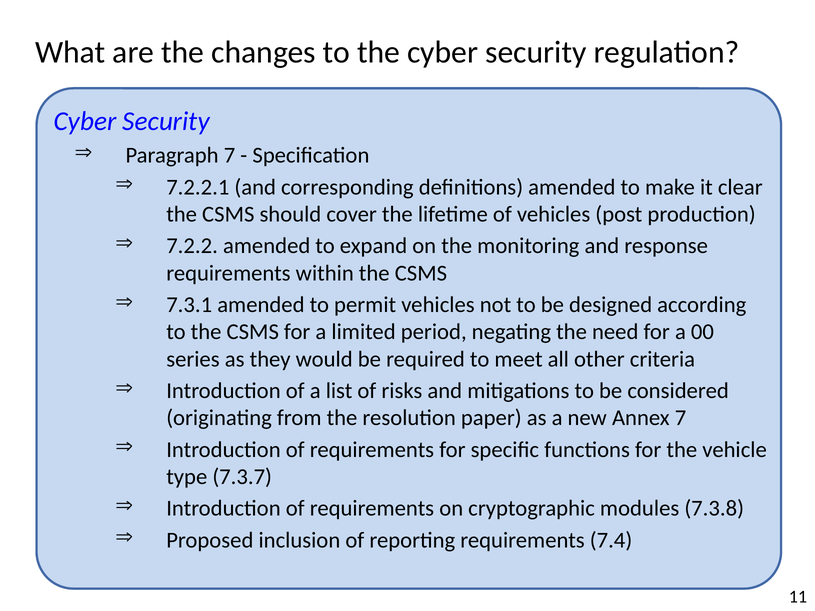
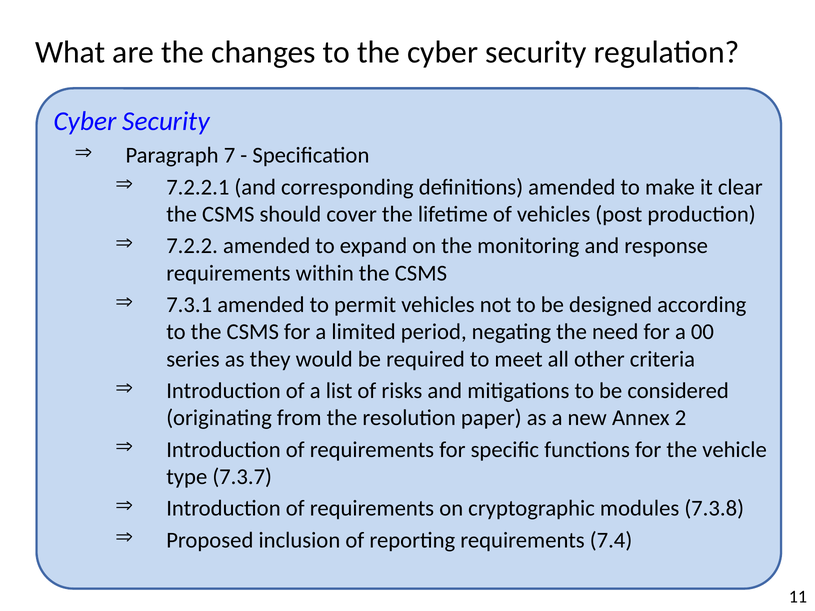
Annex 7: 7 -> 2 (681, 418)
